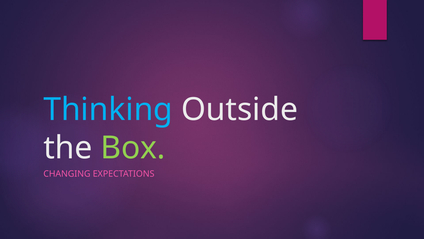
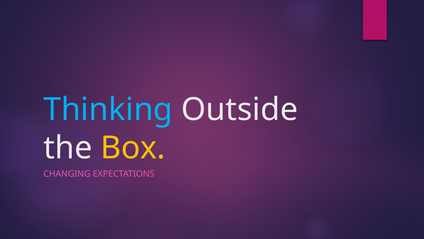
Box colour: light green -> yellow (133, 148)
